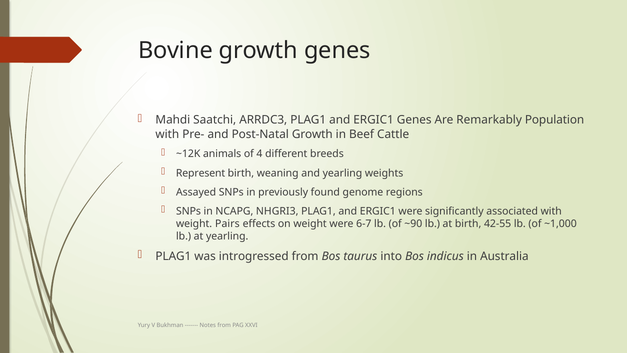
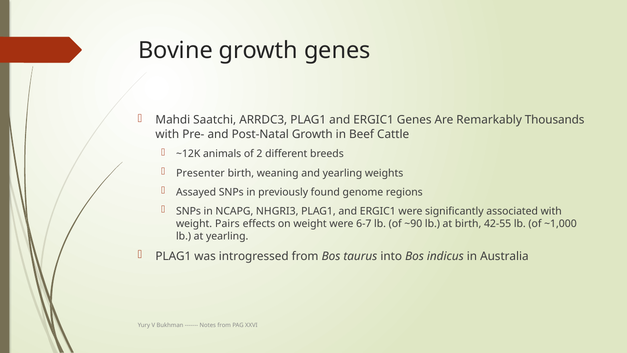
Population: Population -> Thousands (555, 120)
4: 4 -> 2 (259, 154)
Represent: Represent -> Presenter (200, 173)
